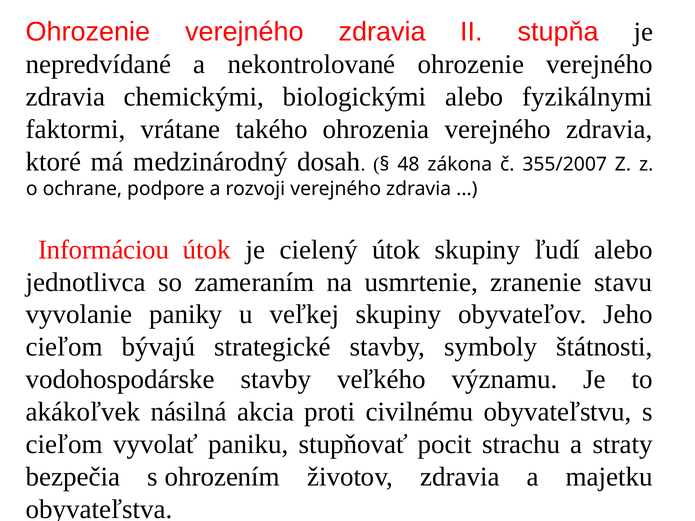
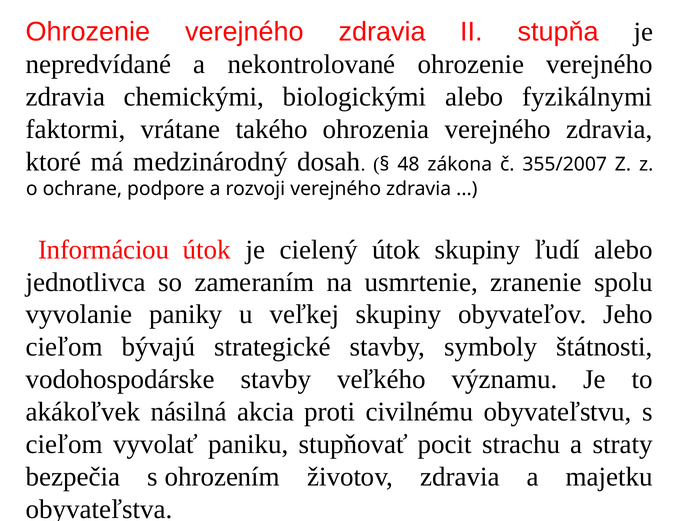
stavu: stavu -> spolu (623, 282)
